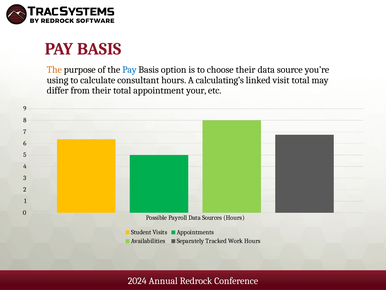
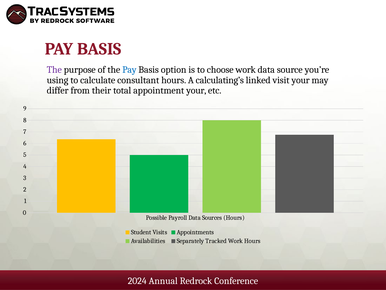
The colour: orange -> purple (54, 70)
choose their: their -> work (246, 70)
visit total: total -> your (301, 80)
